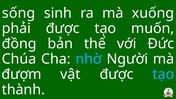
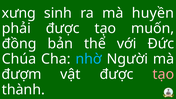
sống: sống -> xưng (19, 13)
xuống: xuống -> huyền (153, 13)
tạo colour: light blue -> pink (163, 74)
